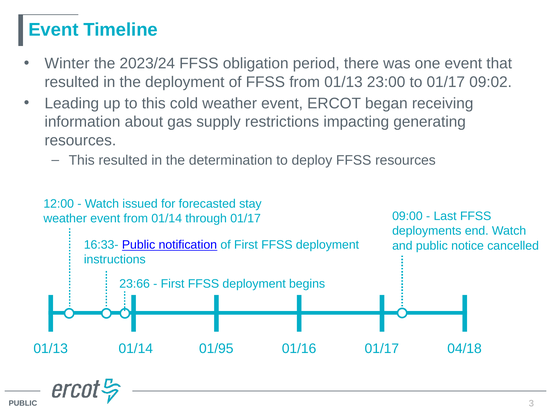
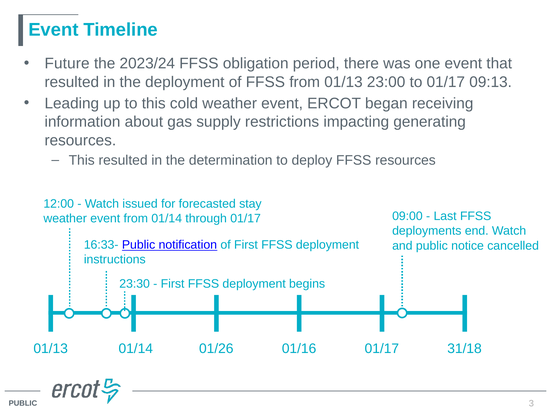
Winter: Winter -> Future (67, 64)
09:02: 09:02 -> 09:13 (491, 82)
23:66: 23:66 -> 23:30 (135, 284)
01/95: 01/95 -> 01/26 (216, 349)
04/18: 04/18 -> 31/18 (465, 349)
